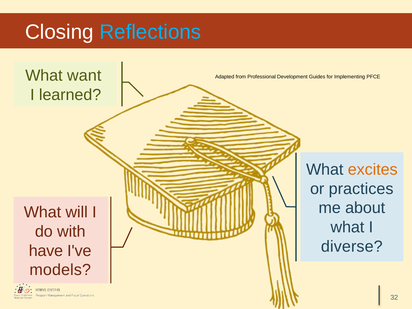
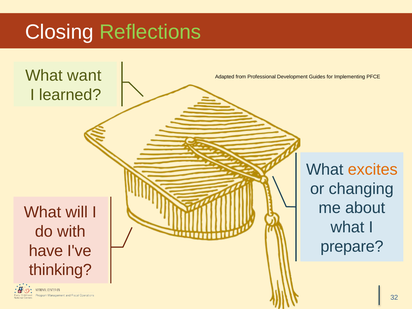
Reflections colour: light blue -> light green (150, 32)
practices: practices -> changing (361, 189)
diverse: diverse -> prepare (352, 246)
models: models -> thinking (60, 270)
